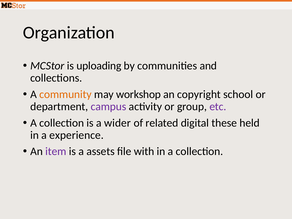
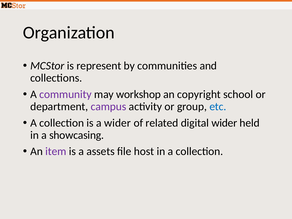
uploading: uploading -> represent (99, 66)
community colour: orange -> purple (66, 94)
etc colour: purple -> blue (218, 107)
digital these: these -> wider (224, 123)
experience: experience -> showcasing (77, 135)
with: with -> host (144, 151)
